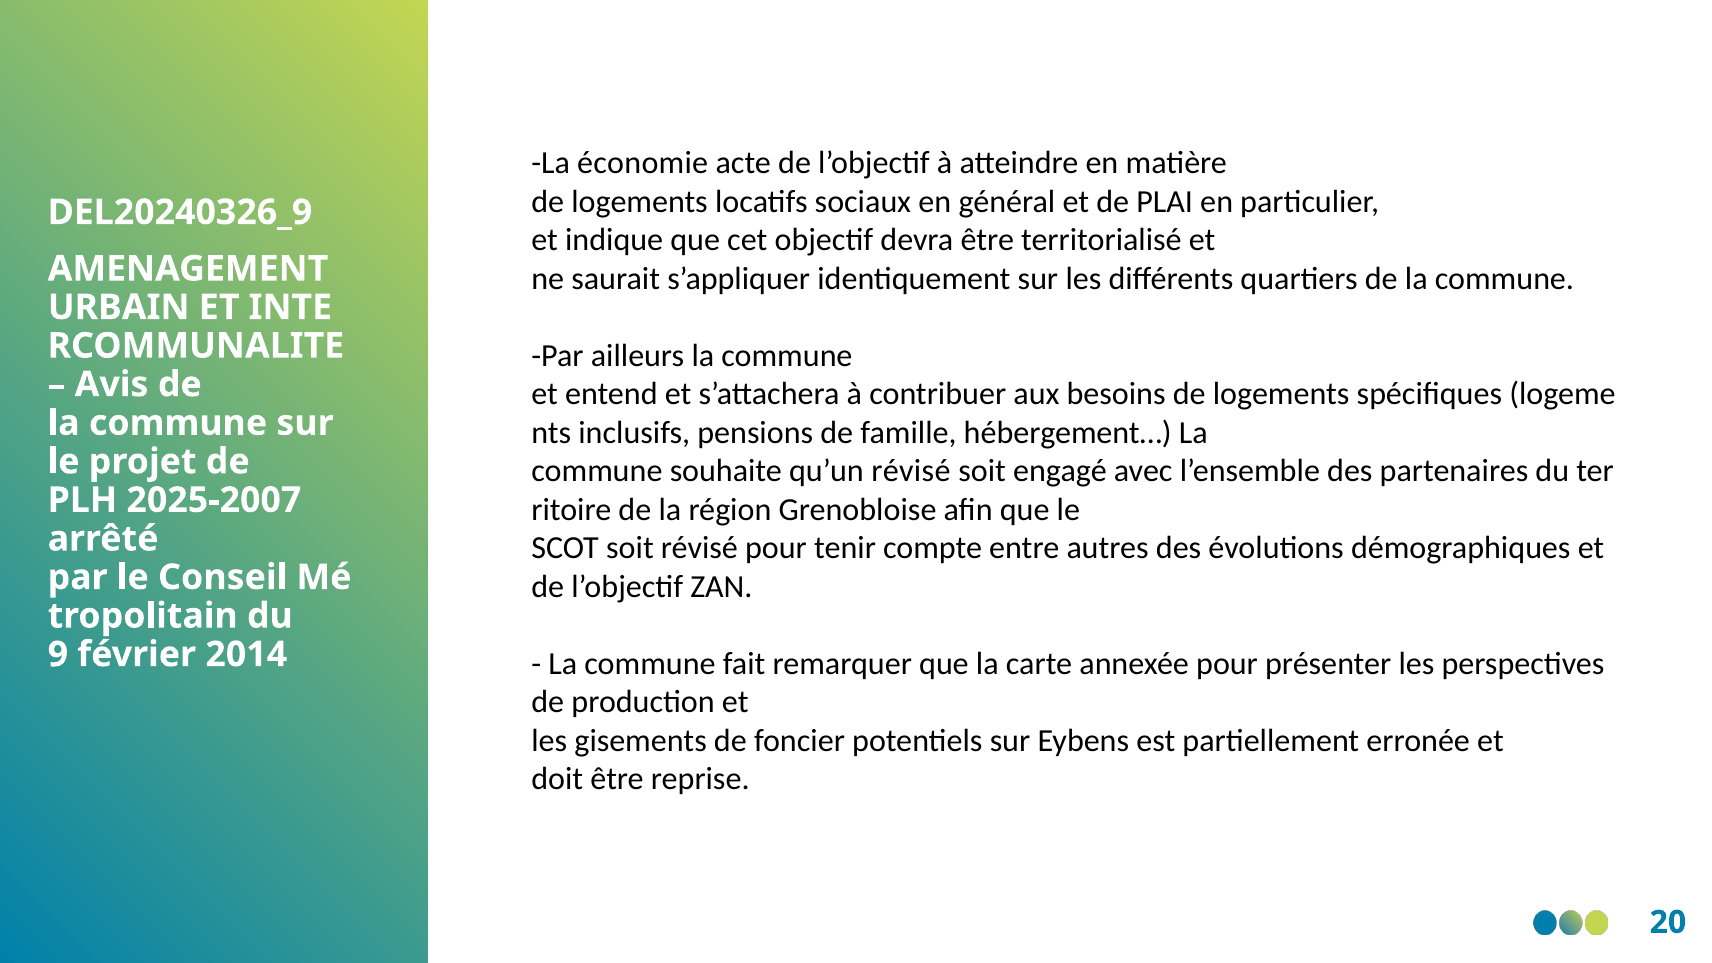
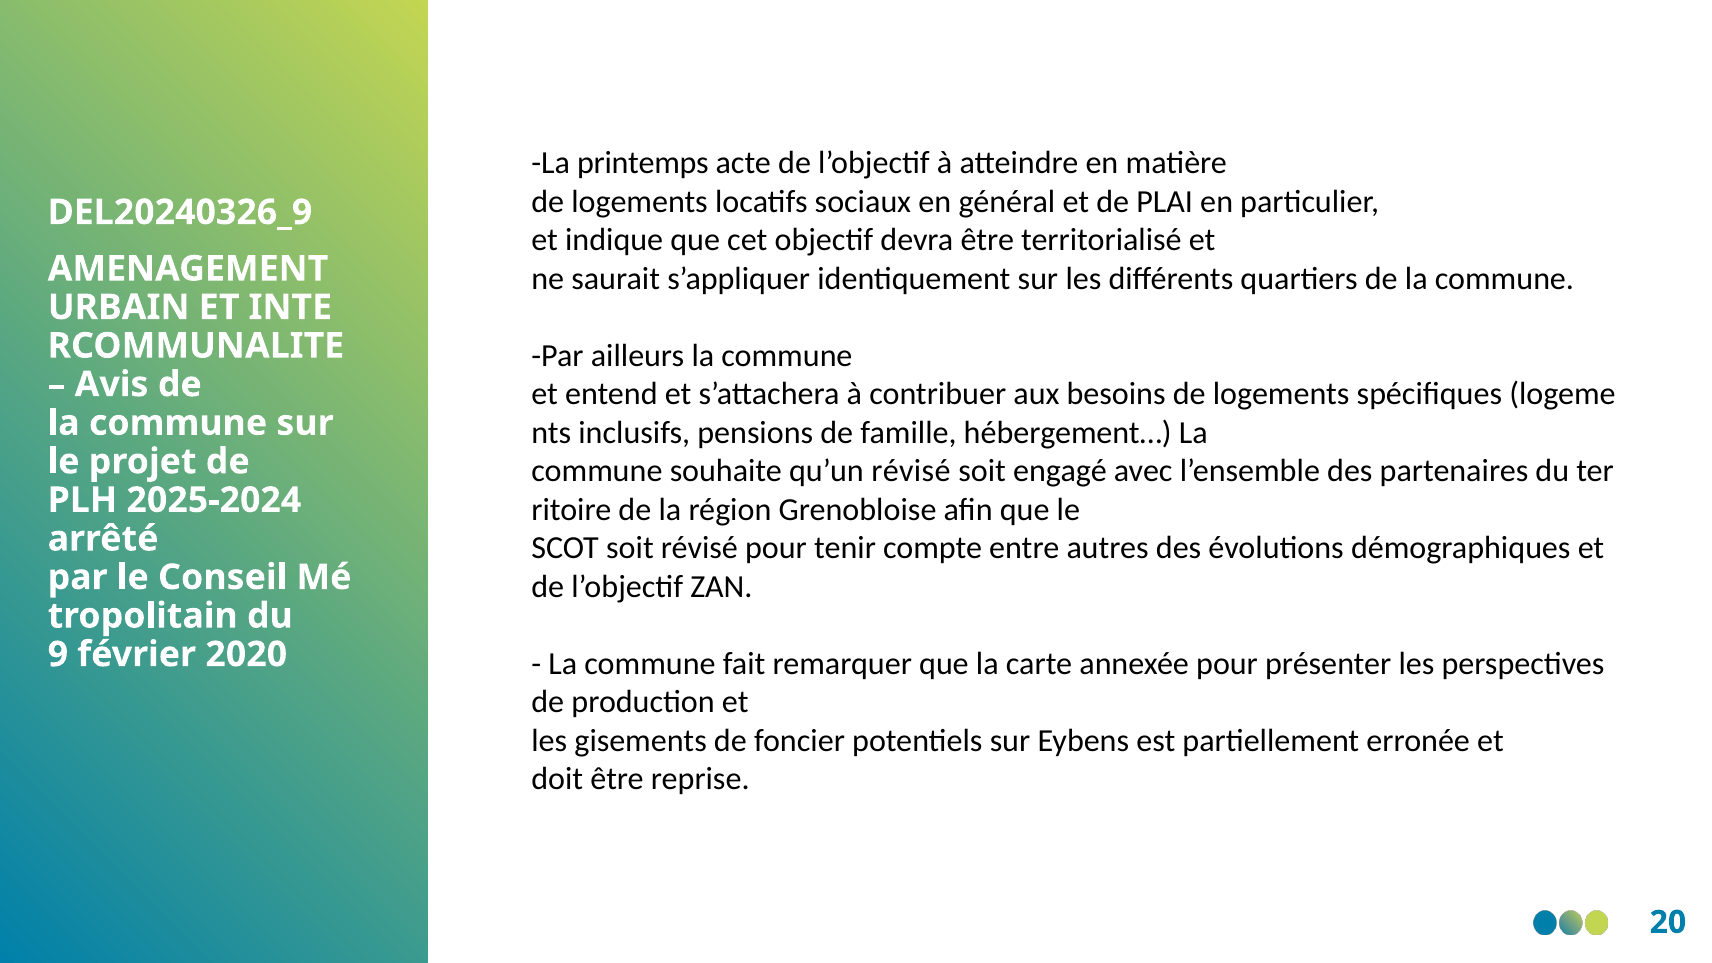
économie: économie -> printemps (643, 163)
2025-2007: 2025-2007 -> 2025-2024 (214, 500)
2014: 2014 -> 2020 (246, 654)
